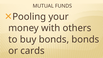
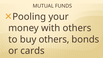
buy bonds: bonds -> others (54, 39)
